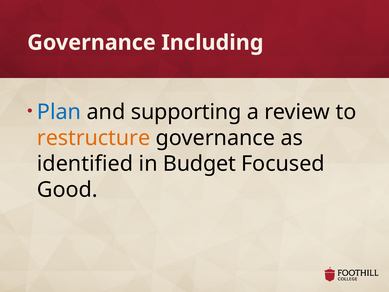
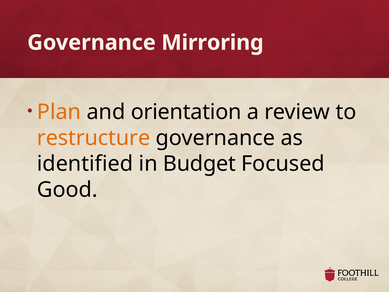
Including: Including -> Mirroring (213, 43)
Plan colour: blue -> orange (59, 112)
supporting: supporting -> orientation (186, 112)
